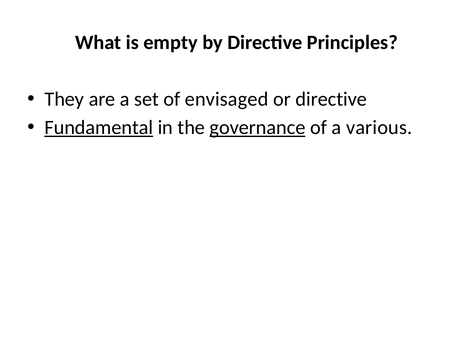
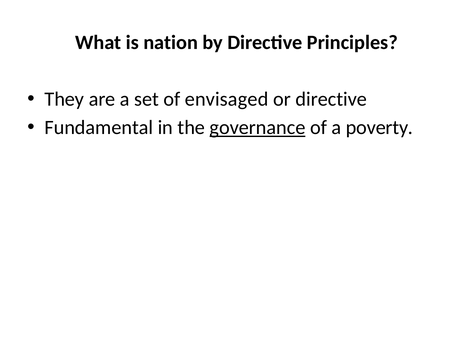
empty: empty -> nation (171, 42)
Fundamental underline: present -> none (99, 128)
various: various -> poverty (379, 128)
